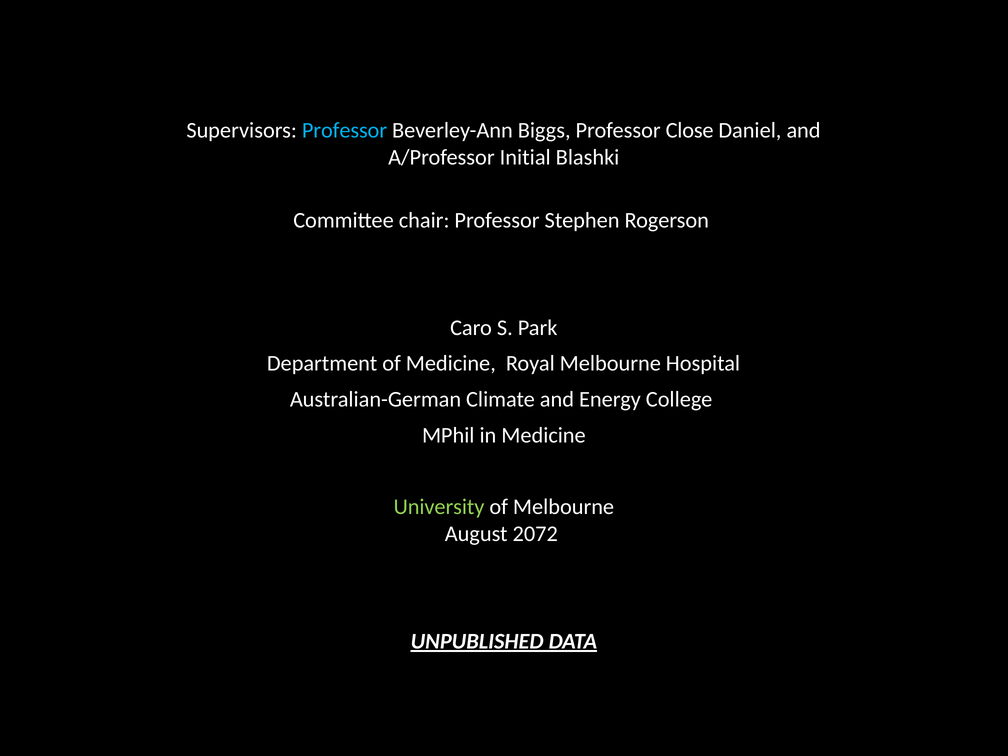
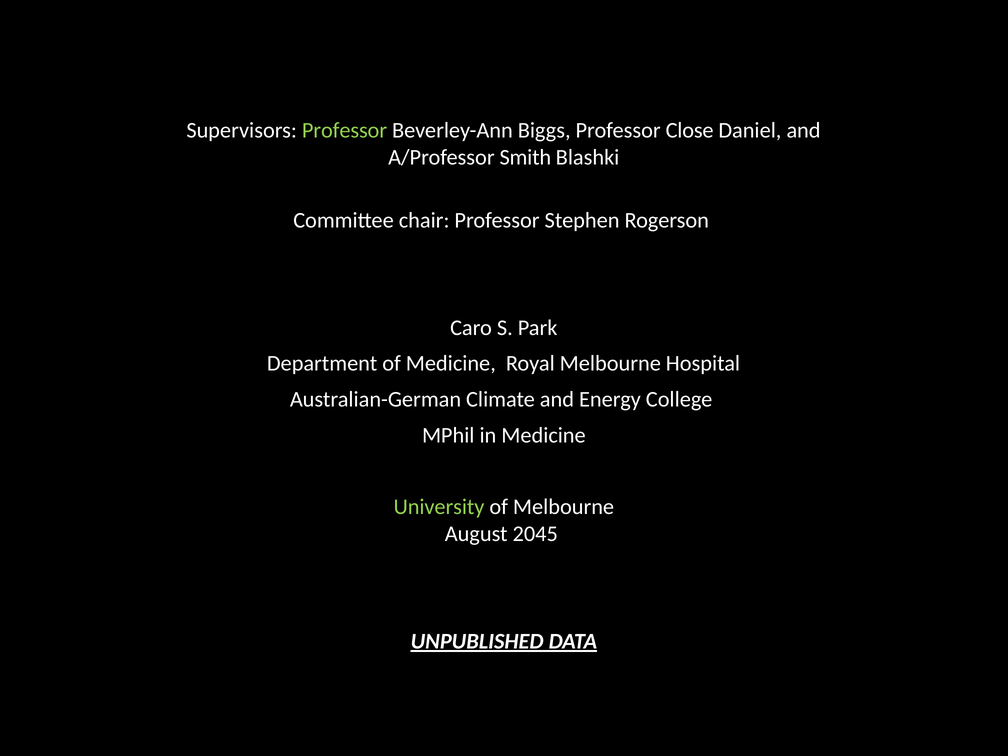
Professor colour: light blue -> light green (345, 131)
Initial: Initial -> Smith (525, 157)
2072: 2072 -> 2045 (535, 534)
